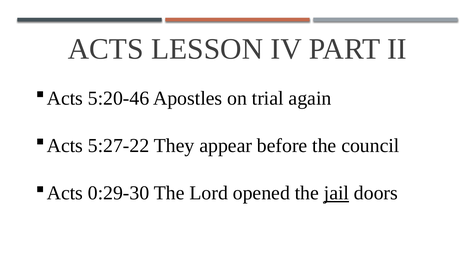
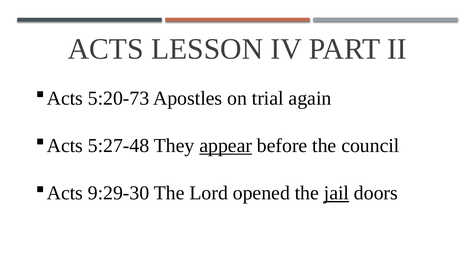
5:20-46: 5:20-46 -> 5:20-73 (119, 98)
5:27-22: 5:27-22 -> 5:27-48 (119, 146)
appear underline: none -> present (226, 146)
0:29-30: 0:29-30 -> 9:29-30 (119, 193)
